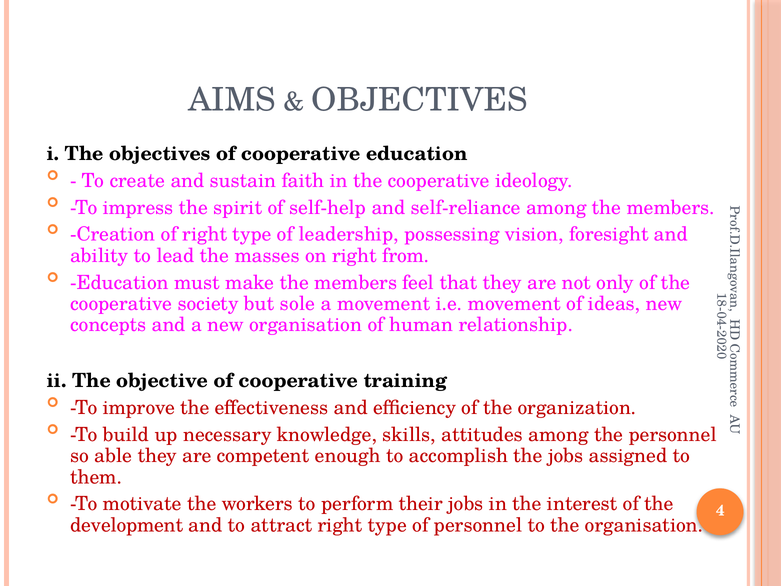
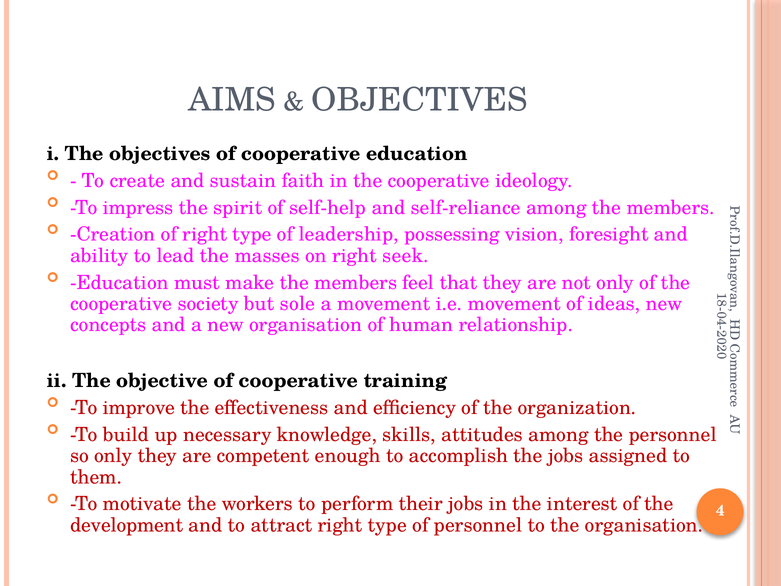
from: from -> seek (406, 255)
so able: able -> only (113, 456)
